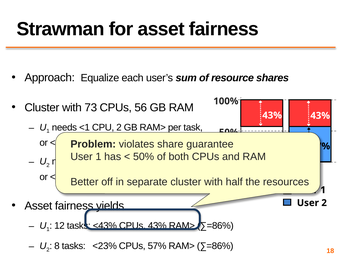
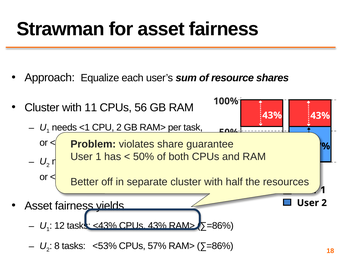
73: 73 -> 11 (91, 108)
<23%: <23% -> <53% (105, 246)
